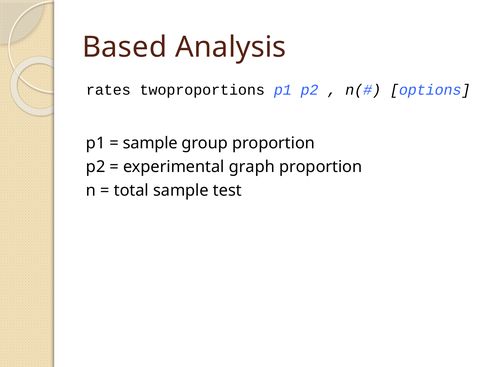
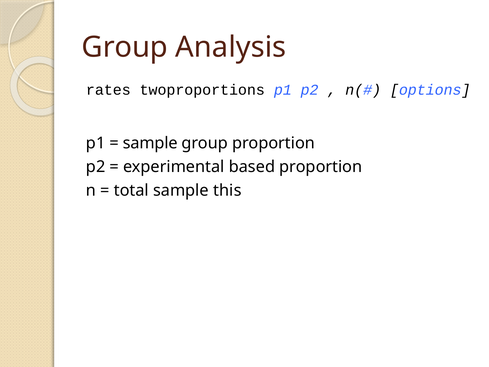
Based: Based -> Group (125, 47)
graph: graph -> based (252, 167)
test: test -> this (227, 190)
